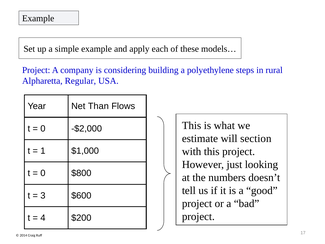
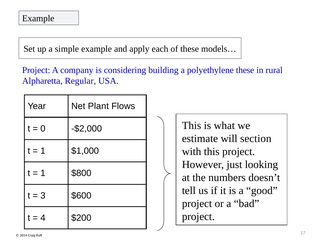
polyethylene steps: steps -> these (245, 70)
Than: Than -> Plant (98, 106)
0: 0 -> 1 (43, 173)
